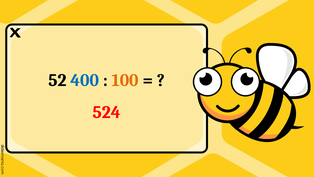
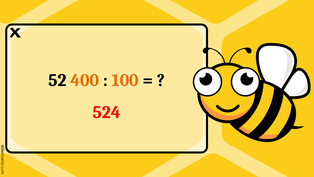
400 colour: blue -> orange (85, 80)
